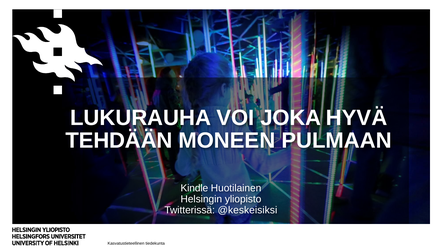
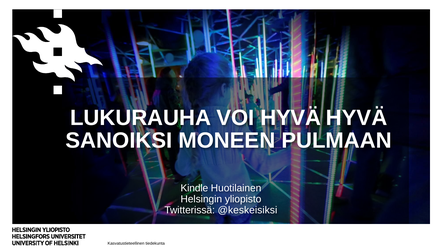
VOI JOKA: JOKA -> HYVÄ (291, 118)
TEHDÄÄN: TEHDÄÄN -> SANOIKSI (119, 140)
